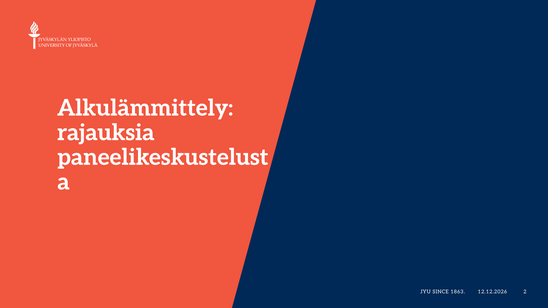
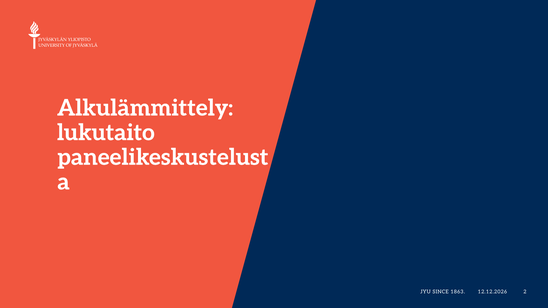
rajauksia: rajauksia -> lukutaito (106, 133)
